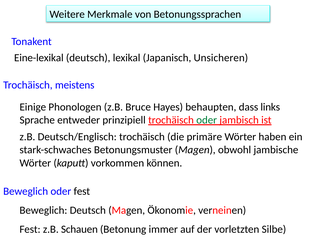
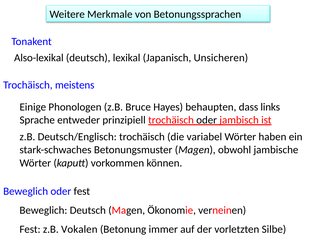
Eine-lexikal: Eine-lexikal -> Also-lexikal (39, 58)
oder colour: green -> black (207, 120)
primäre: primäre -> variabel (204, 137)
Schauen: Schauen -> Vokalen (79, 230)
